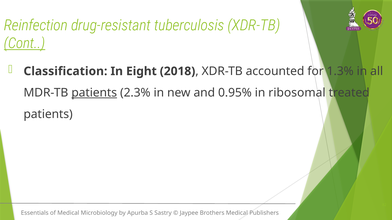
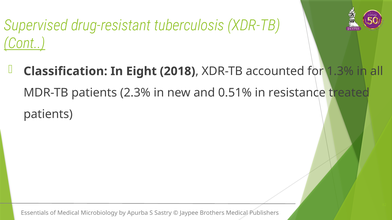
Reinfection: Reinfection -> Supervised (36, 25)
patients underline: present -> none (94, 93)
0.95%: 0.95% -> 0.51% (235, 93)
ribosomal: ribosomal -> resistance (297, 93)
